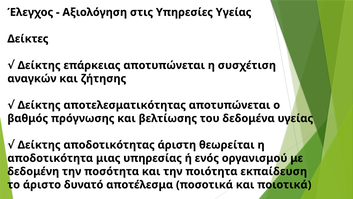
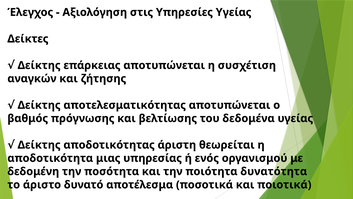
εκπαίδευση: εκπαίδευση -> δυνατότητα (274, 171)
